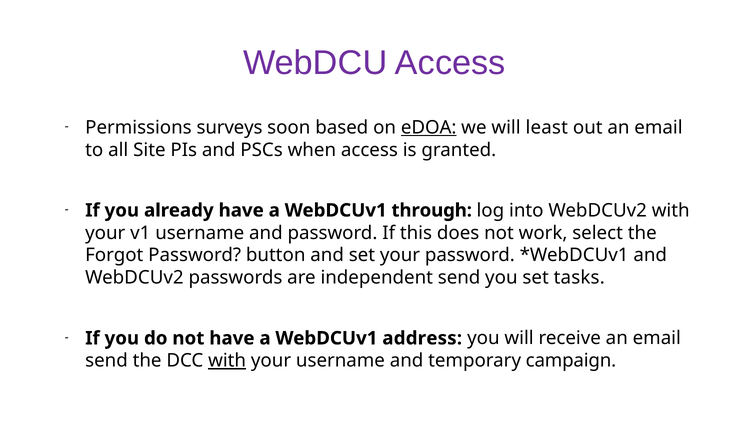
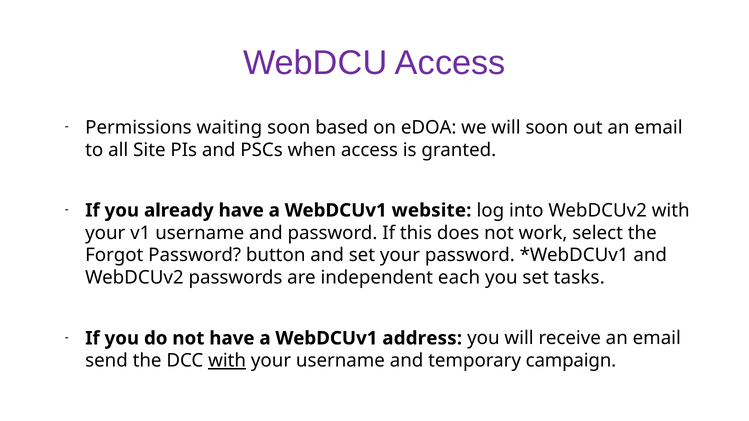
surveys: surveys -> waiting (229, 128)
eDOA underline: present -> none (429, 128)
will least: least -> soon (547, 128)
through: through -> website (432, 211)
independent send: send -> each (459, 278)
